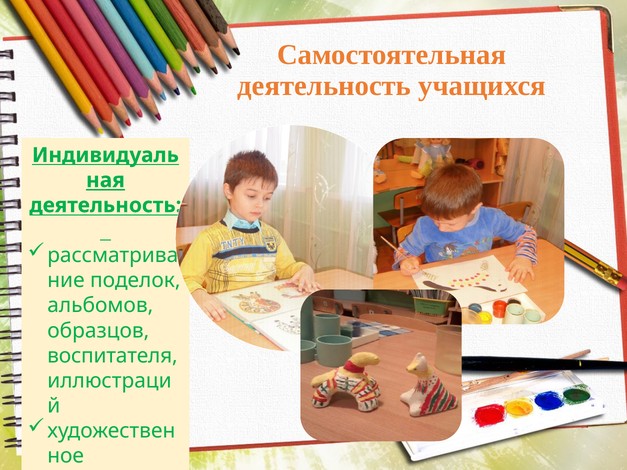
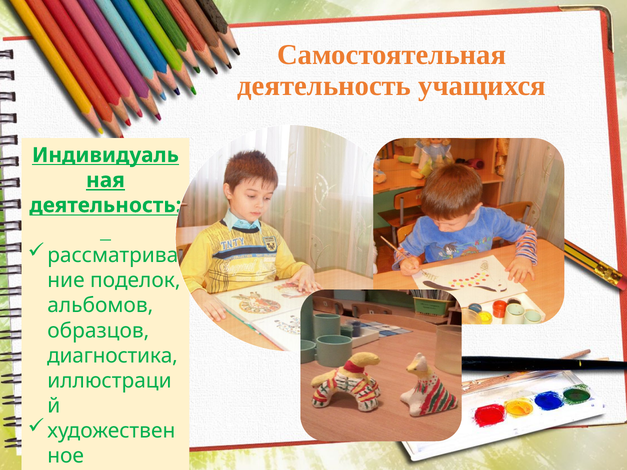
воспитателя: воспитателя -> диагностика (112, 356)
